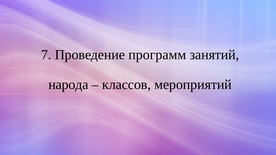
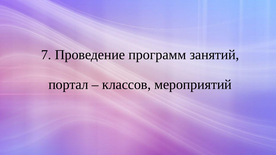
народа: народа -> портал (68, 85)
